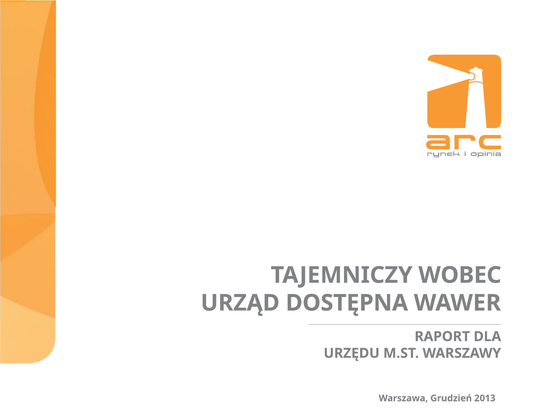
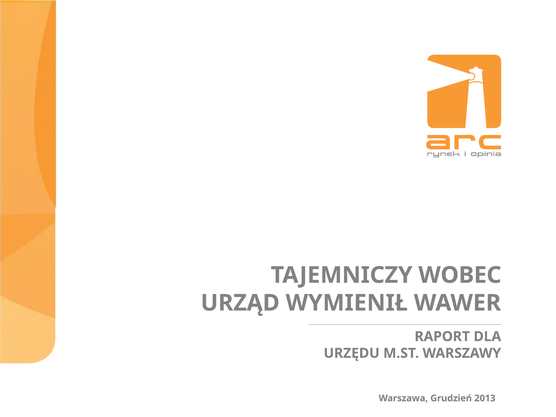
DOSTĘPNA: DOSTĘPNA -> WYMIENIŁ (347, 303)
